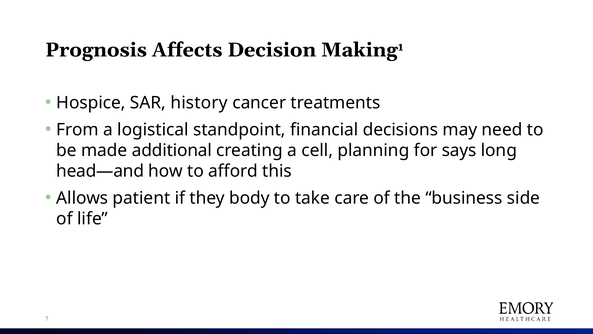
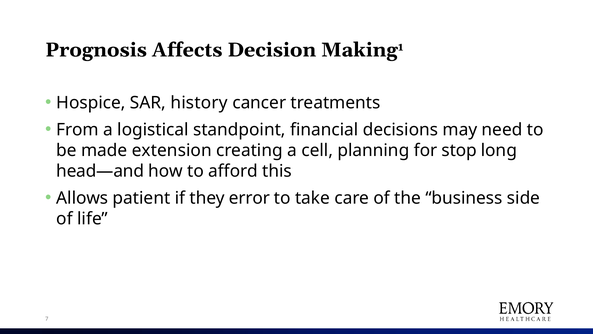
additional: additional -> extension (172, 150)
says: says -> stop (459, 150)
body: body -> error (249, 198)
